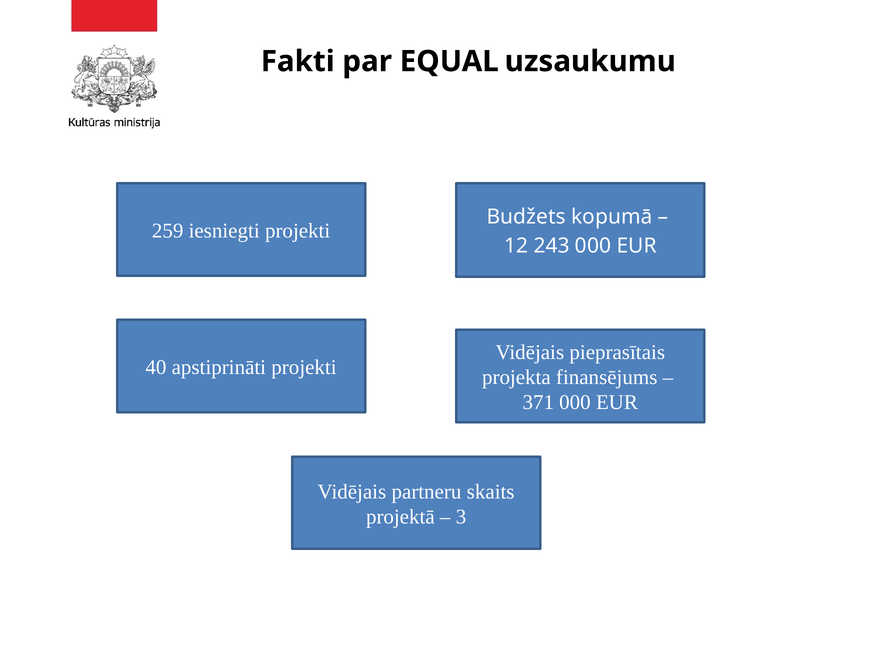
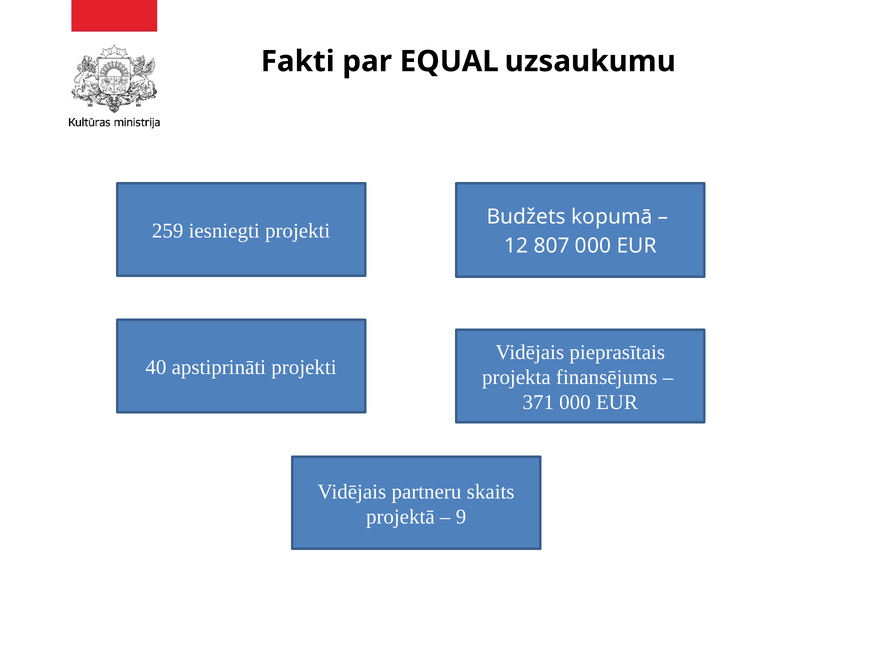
243: 243 -> 807 (552, 246)
3: 3 -> 9 (461, 517)
